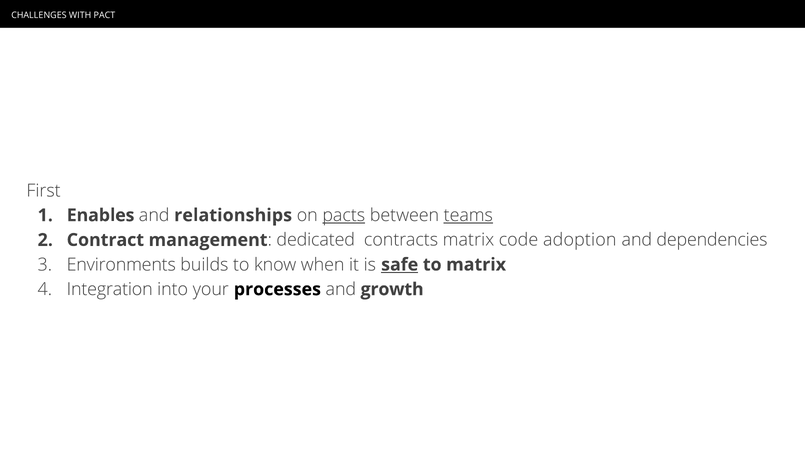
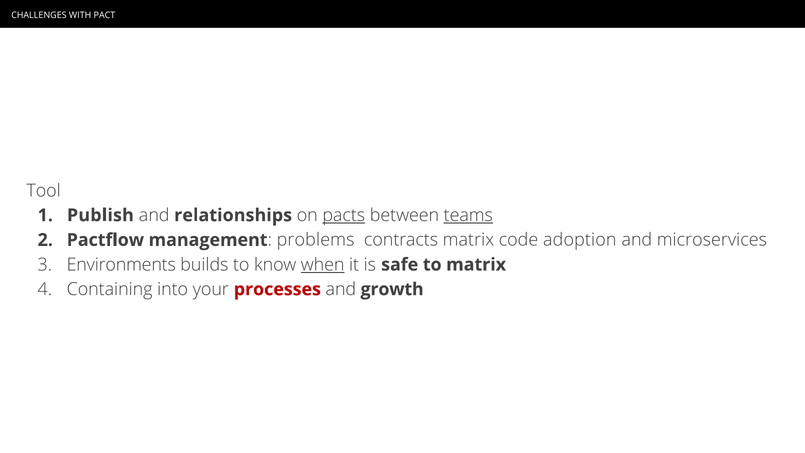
First: First -> Tool (44, 191)
Enables: Enables -> Publish (100, 215)
Contract: Contract -> Pactflow (105, 240)
dedicated: dedicated -> problems (316, 240)
dependencies: dependencies -> microservices (712, 240)
when underline: none -> present (323, 265)
safe underline: present -> none (400, 265)
Integration: Integration -> Containing (110, 289)
processes colour: black -> red (277, 289)
